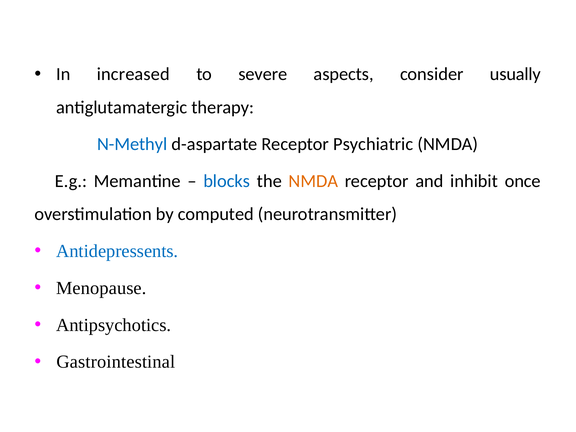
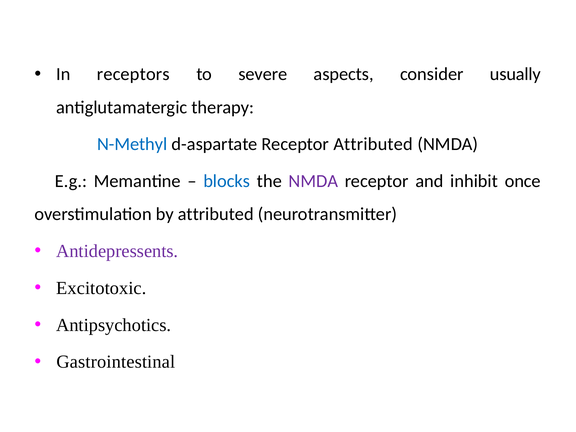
increased: increased -> receptors (133, 74)
Receptor Psychiatric: Psychiatric -> Attributed (373, 144)
NMDA colour: orange -> purple (313, 181)
by computed: computed -> attributed (216, 214)
Antidepressents colour: blue -> purple (117, 251)
Menopause: Menopause -> Excitotoxic (101, 288)
